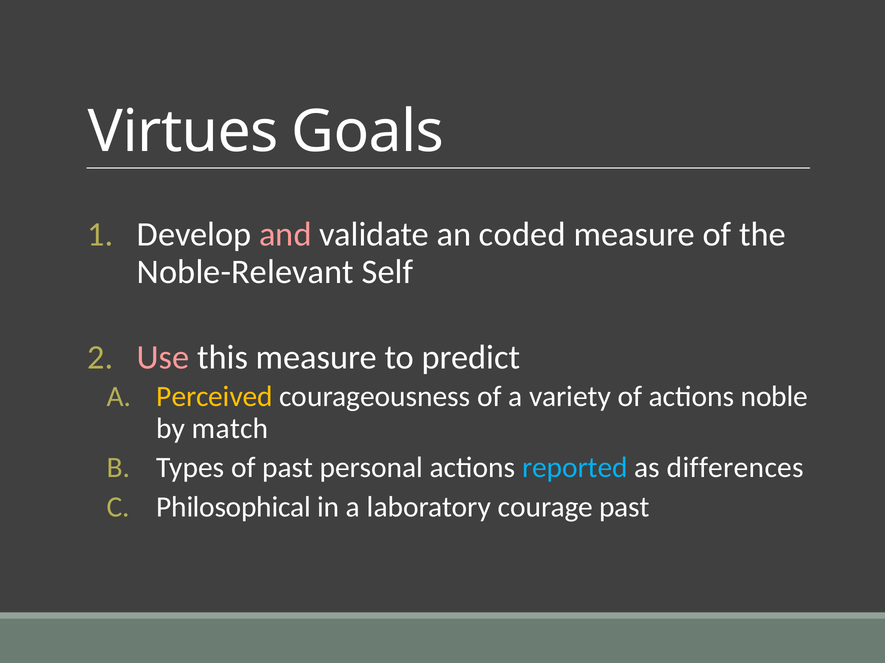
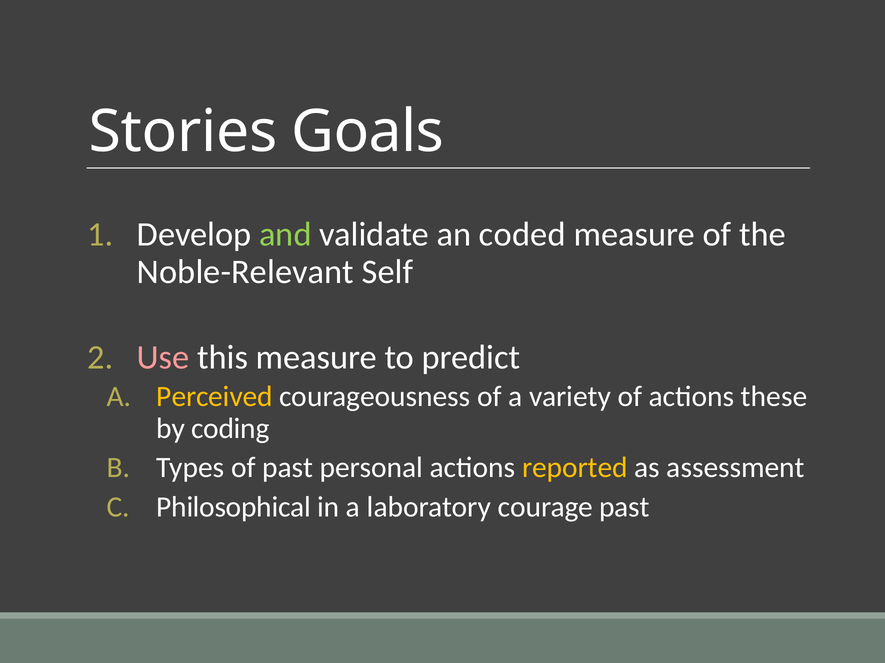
Virtues: Virtues -> Stories (183, 132)
and colour: pink -> light green (285, 235)
noble: noble -> these (774, 397)
match: match -> coding (230, 429)
reported colour: light blue -> yellow (575, 468)
differences: differences -> assessment (736, 468)
